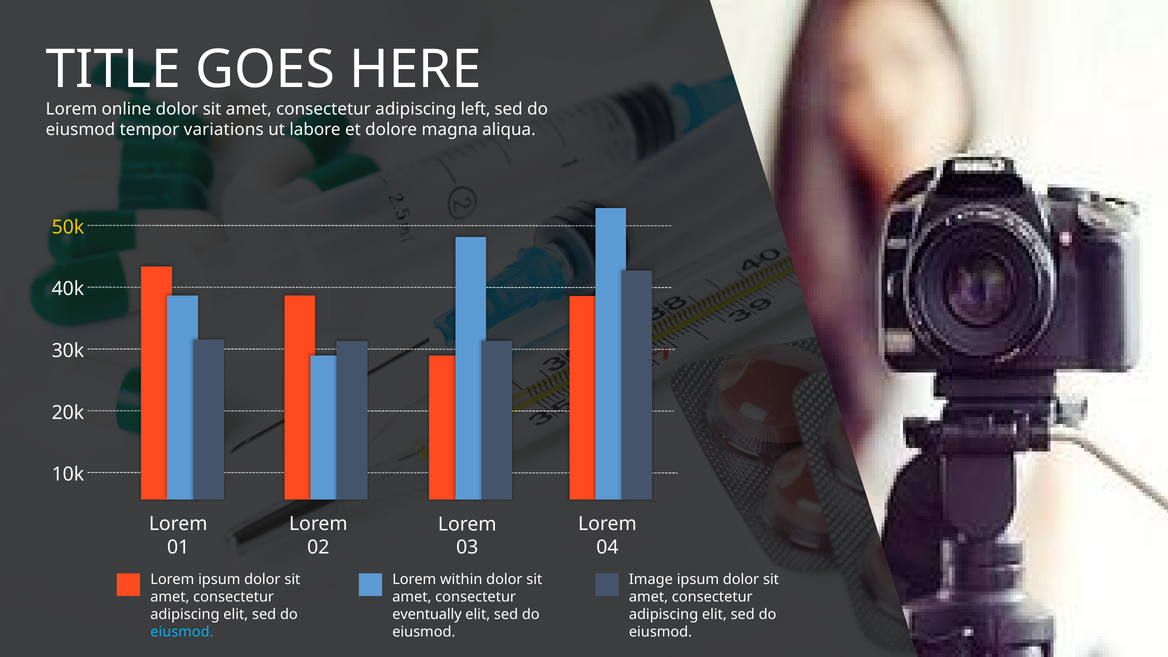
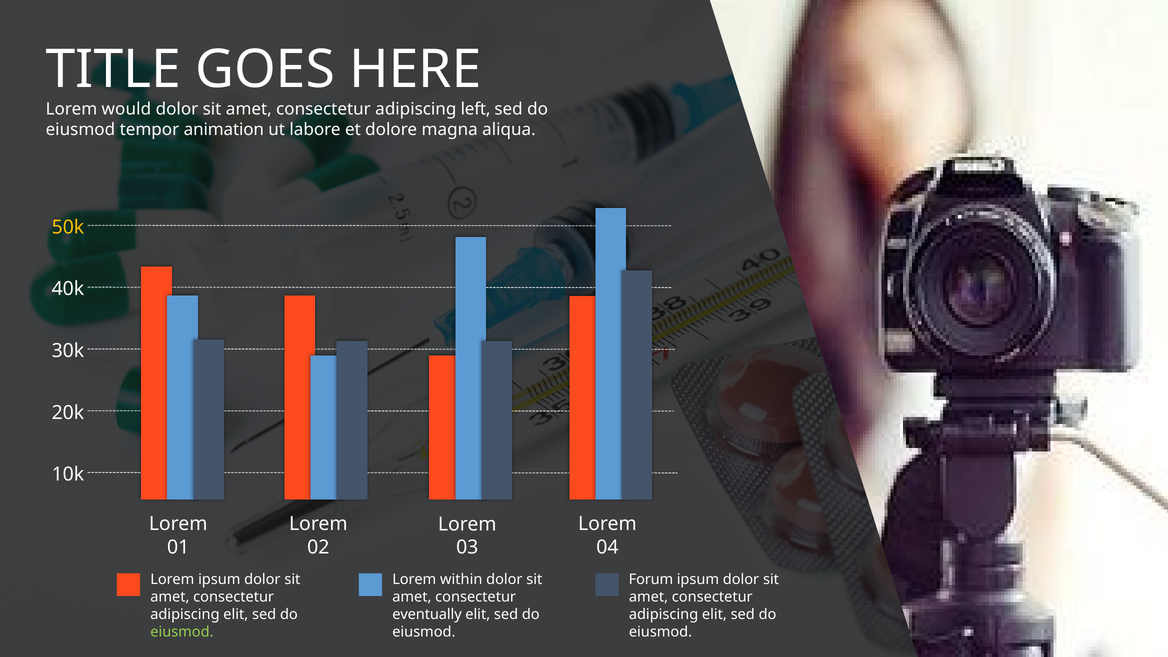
online: online -> would (126, 109)
variations: variations -> animation (224, 130)
Image: Image -> Forum (651, 579)
eiusmod colour: light blue -> light green (182, 632)
